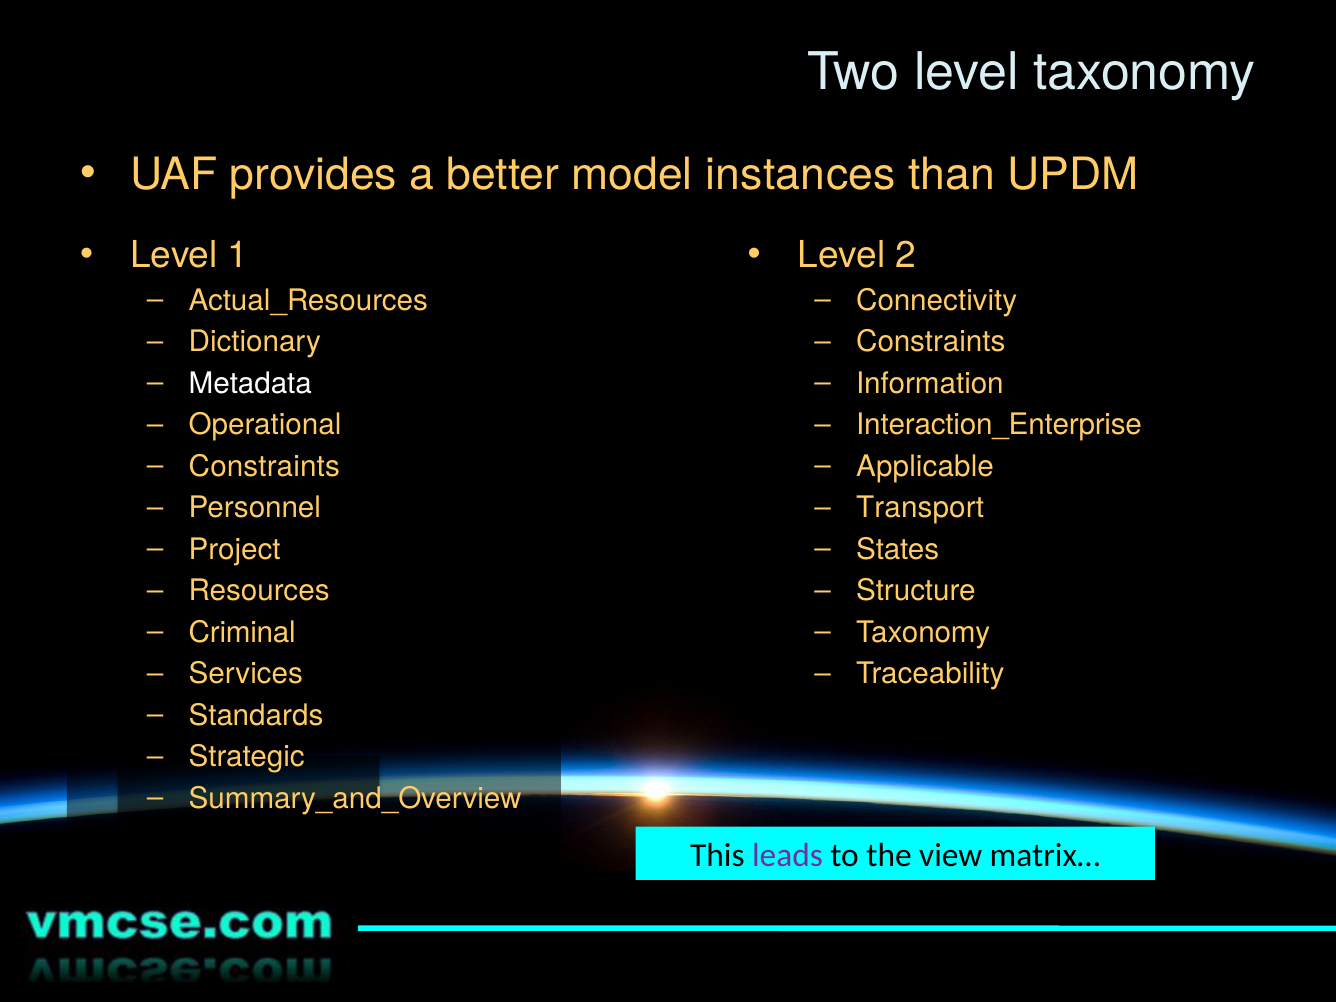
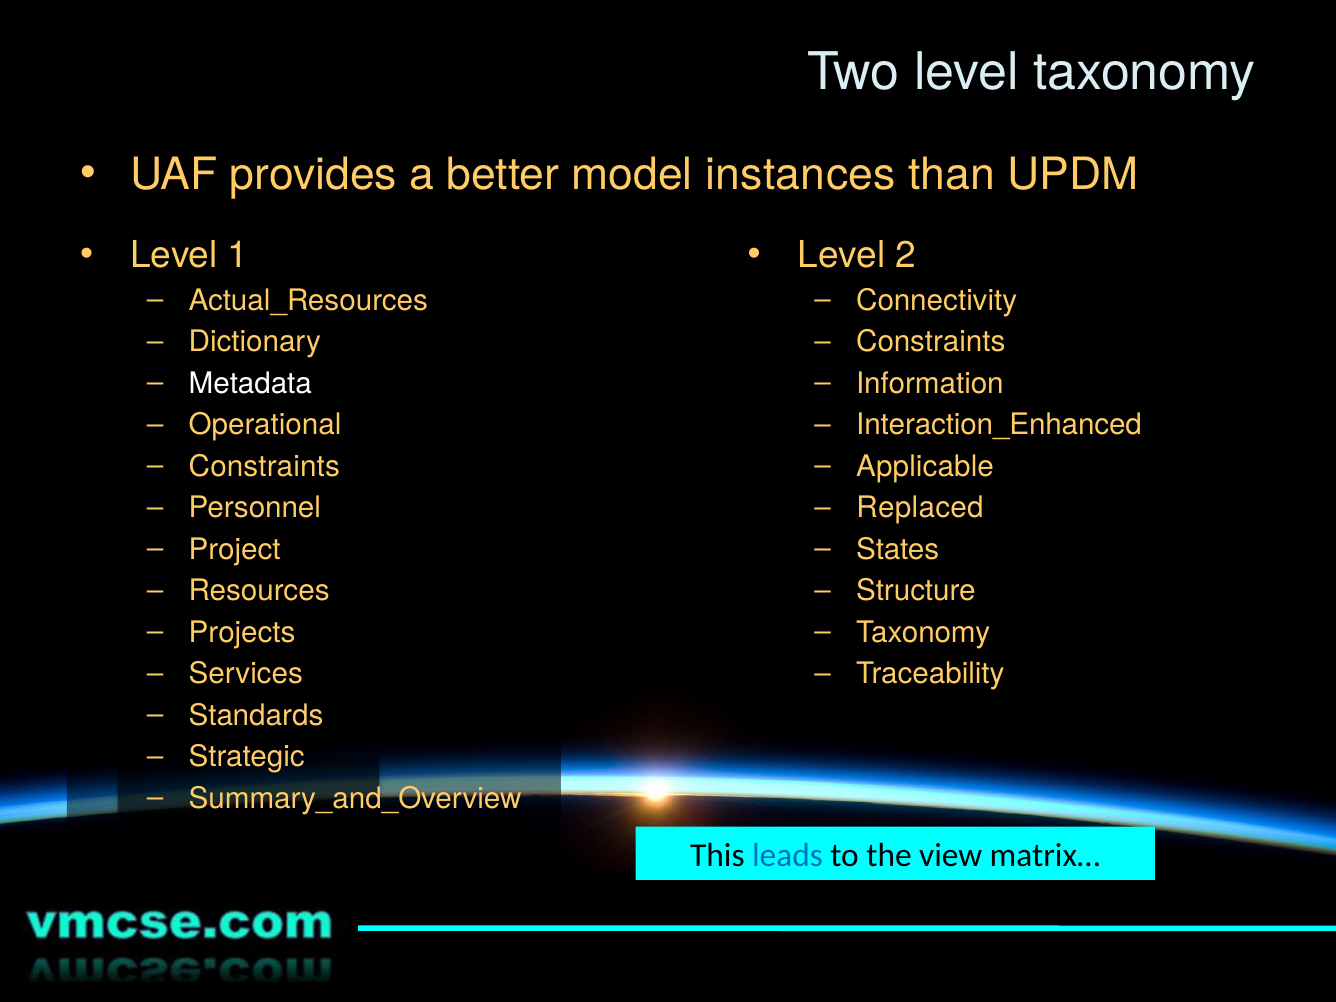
Interaction_Enterprise: Interaction_Enterprise -> Interaction_Enhanced (999, 425)
Transport: Transport -> Replaced (920, 508)
Criminal: Criminal -> Projects (242, 633)
leads colour: purple -> blue (787, 856)
